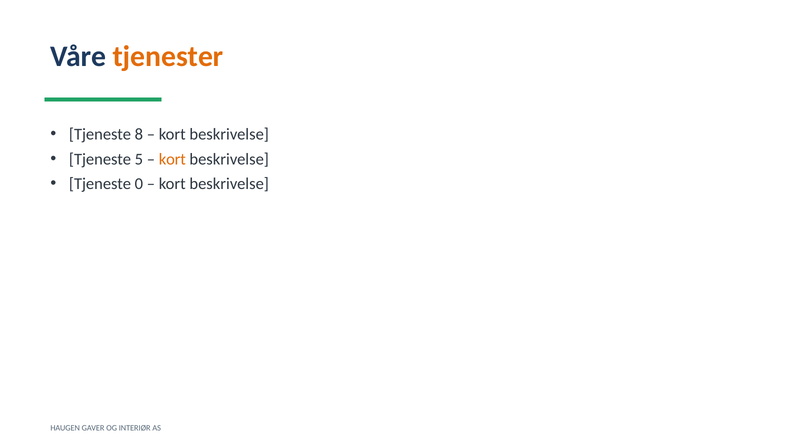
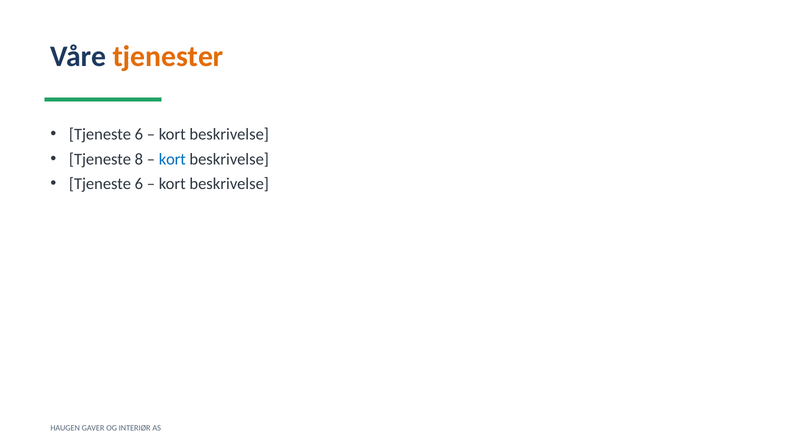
8: 8 -> 6 (139, 134)
5: 5 -> 8 (139, 159)
kort colour: orange -> blue (172, 159)
0: 0 -> 6 (139, 184)
